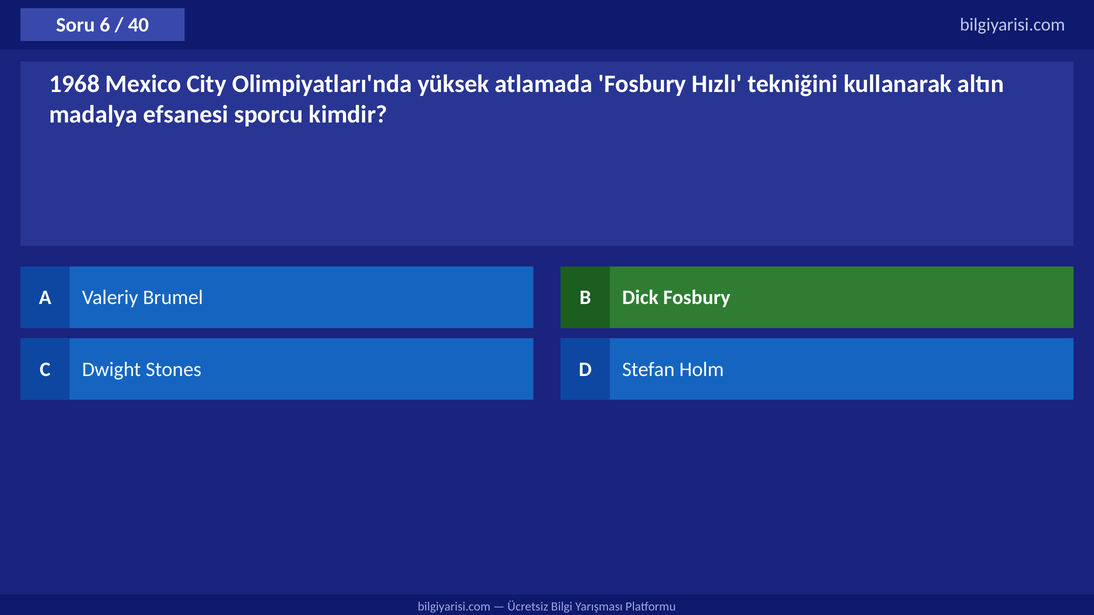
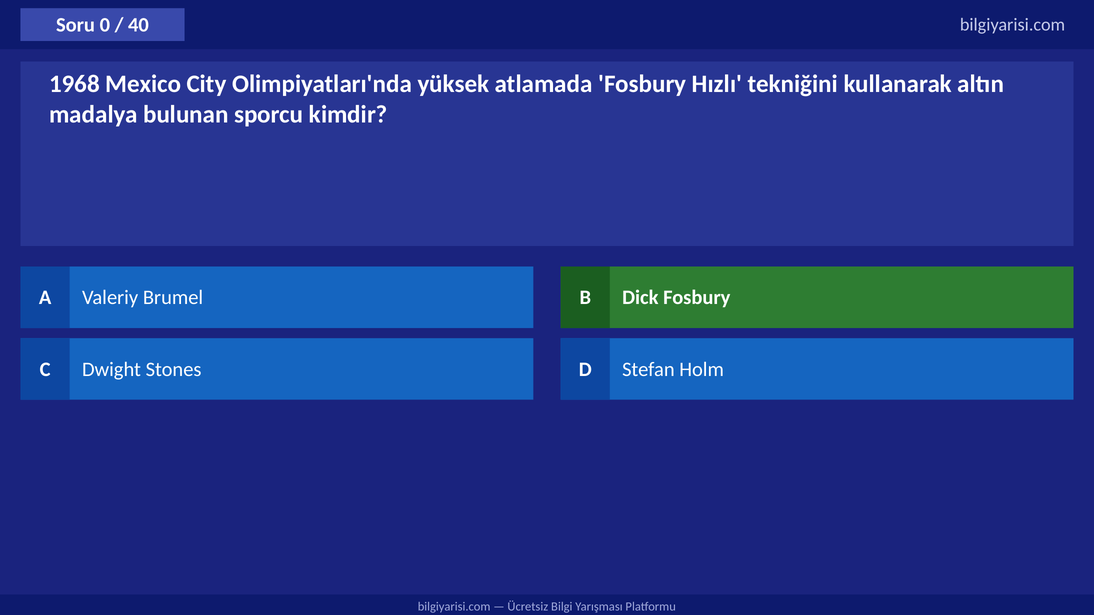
6: 6 -> 0 (105, 25)
efsanesi: efsanesi -> bulunan (186, 115)
